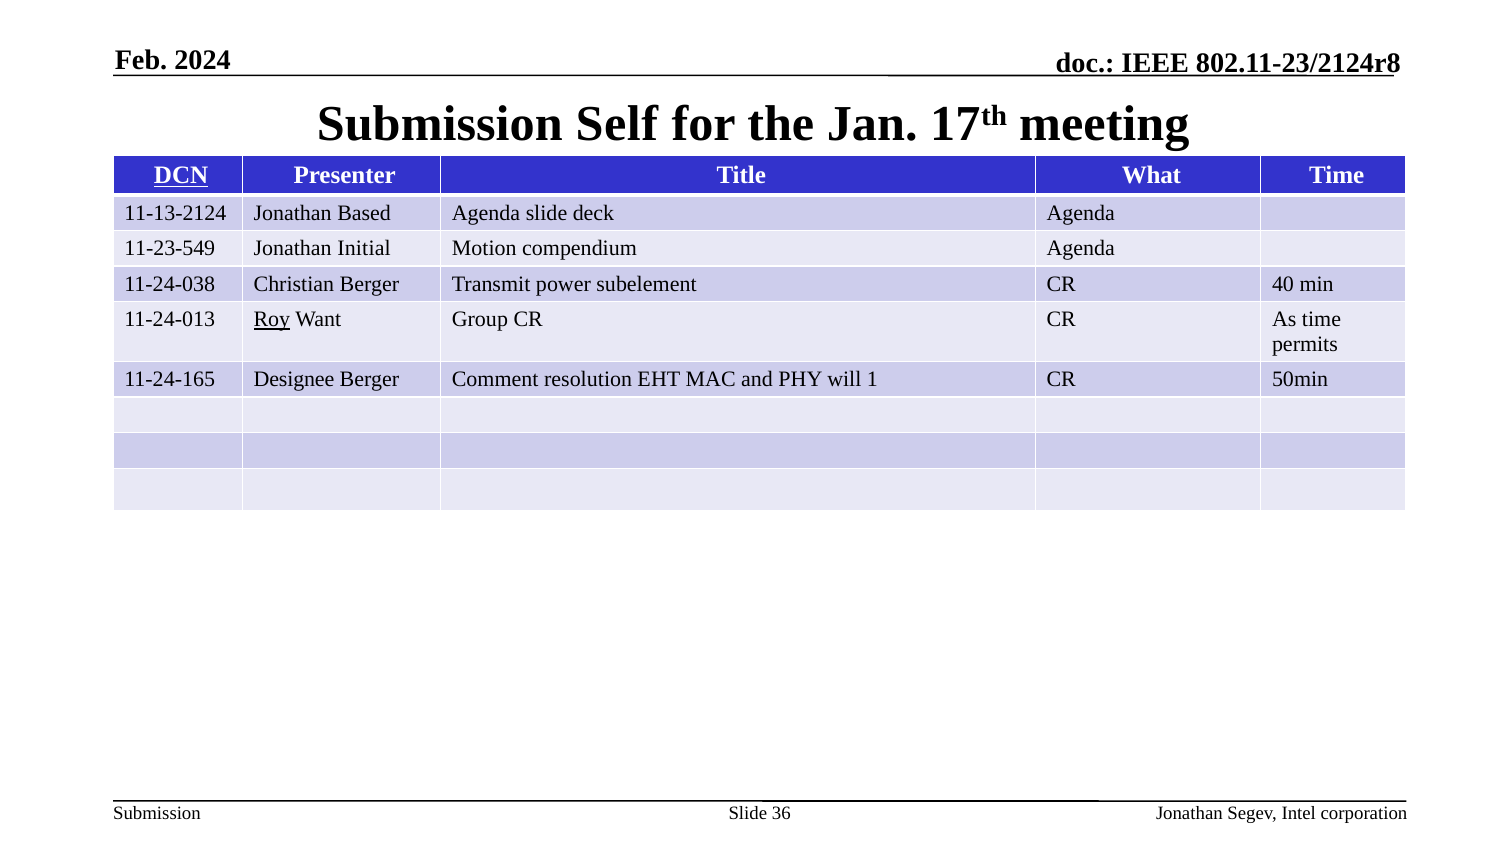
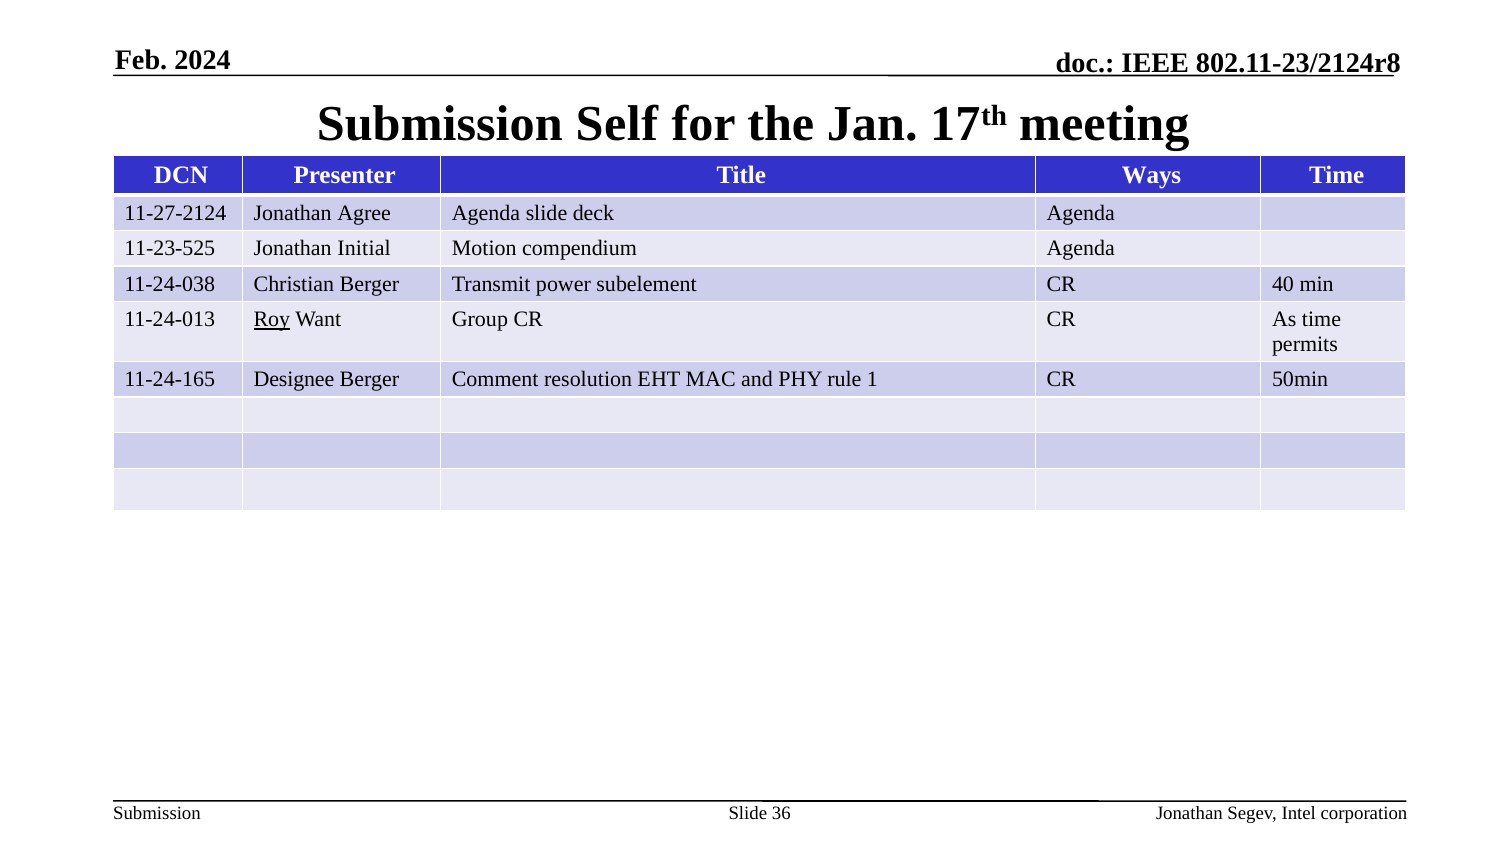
DCN underline: present -> none (181, 175)
What: What -> Ways (1152, 175)
11-13-2124: 11-13-2124 -> 11-27-2124 (175, 213)
Based: Based -> Agree (364, 213)
11-23-549: 11-23-549 -> 11-23-525 (170, 248)
will: will -> rule (844, 379)
